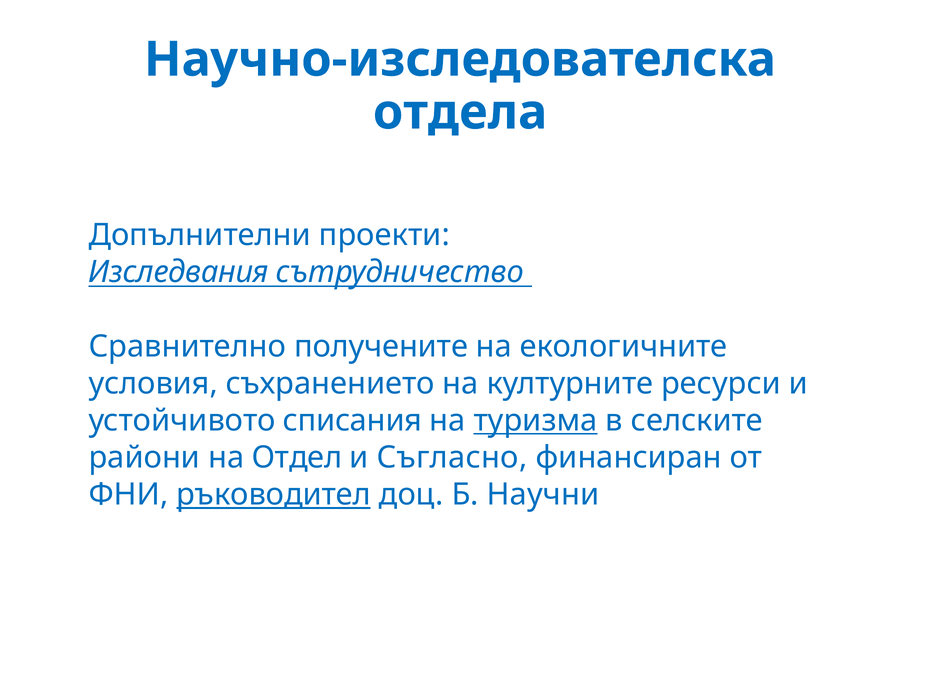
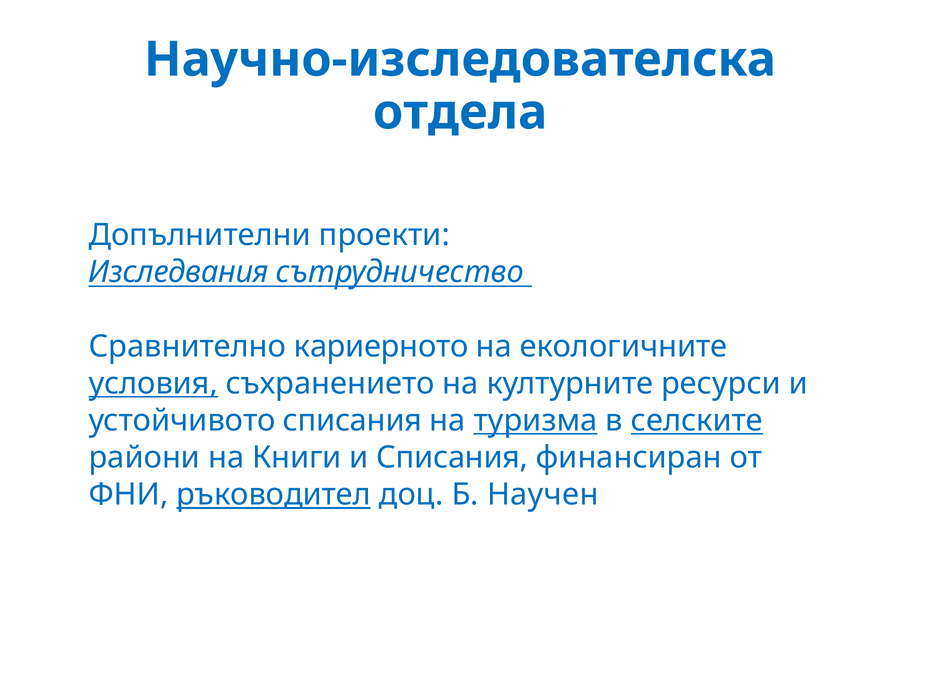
получените: получените -> кариерното (381, 346)
условия underline: none -> present (153, 383)
селските underline: none -> present (697, 420)
Отдел: Отдел -> Книги (297, 457)
и Съгласно: Съгласно -> Списания (452, 457)
Научни: Научни -> Научен (543, 494)
